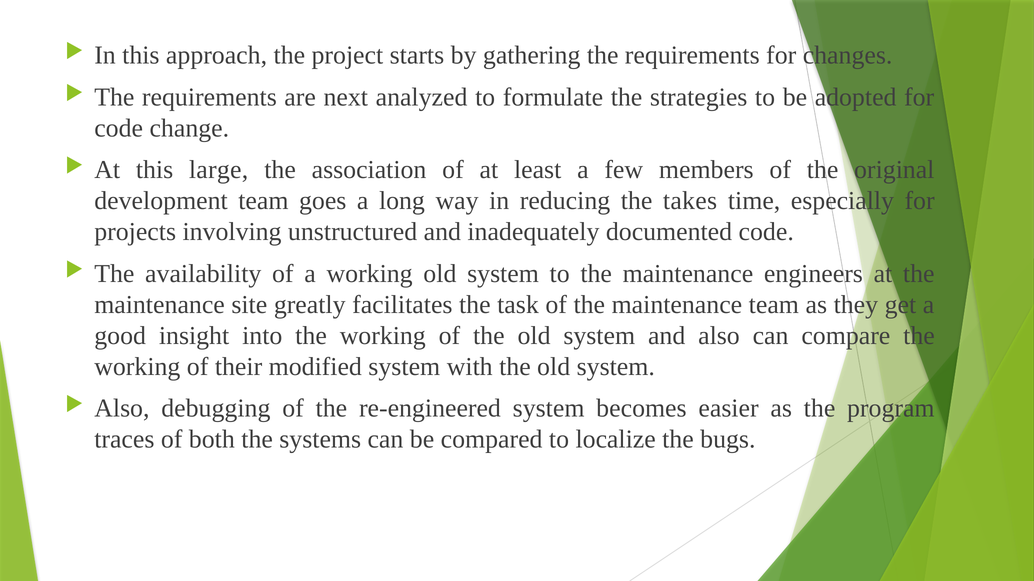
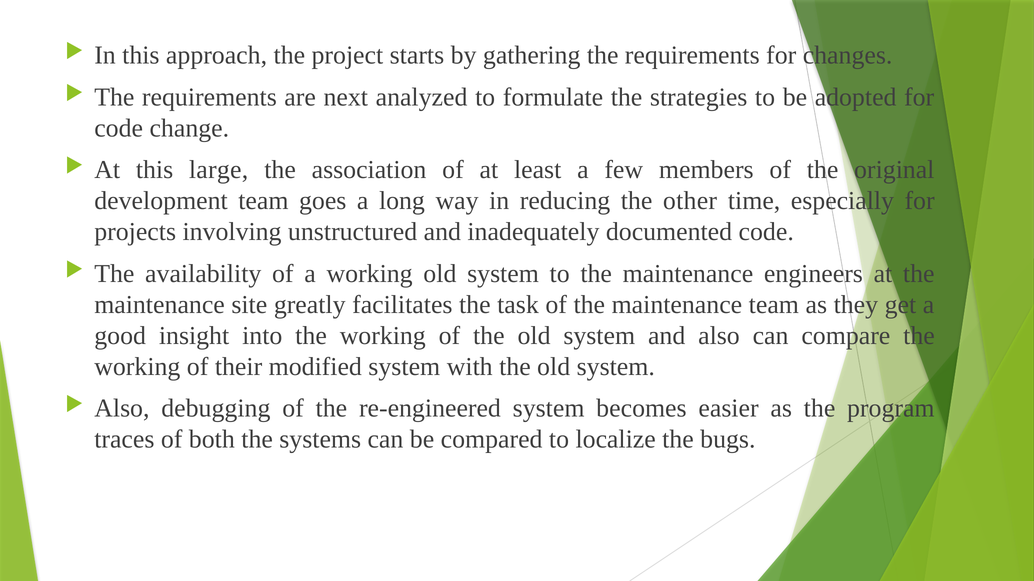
takes: takes -> other (690, 201)
